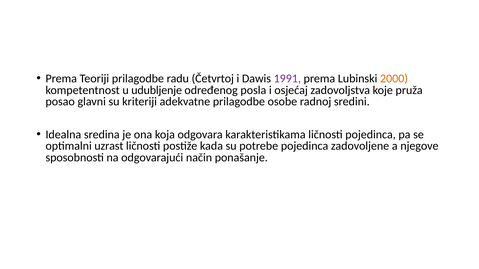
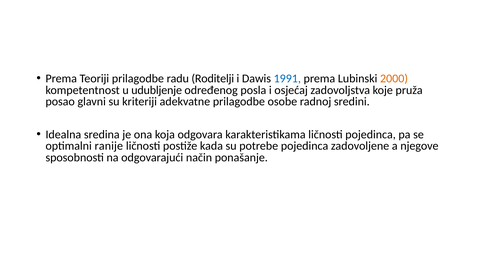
Četvrtoj: Četvrtoj -> Roditelji (213, 79)
1991 colour: purple -> blue (287, 79)
uzrast: uzrast -> ranije (109, 146)
